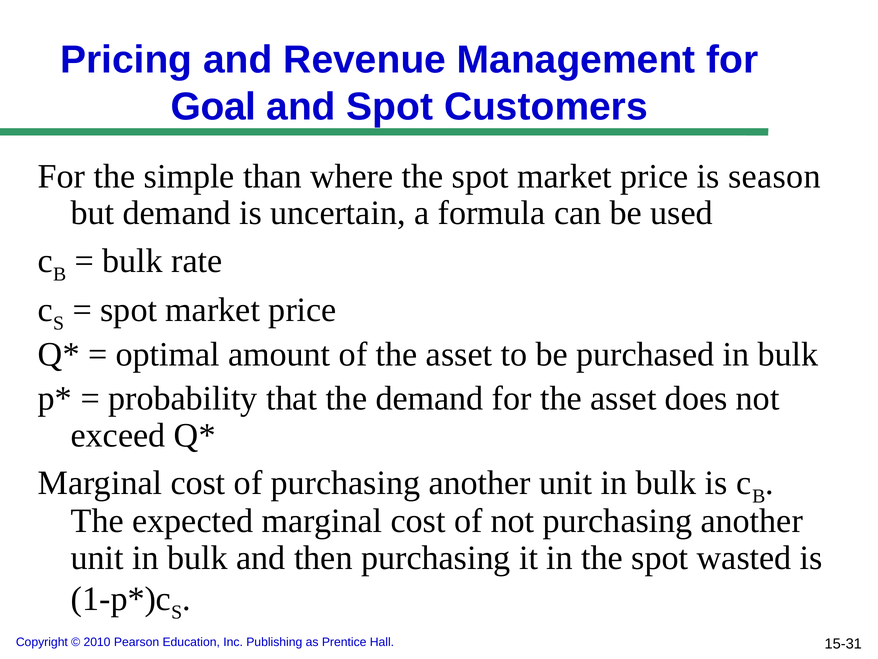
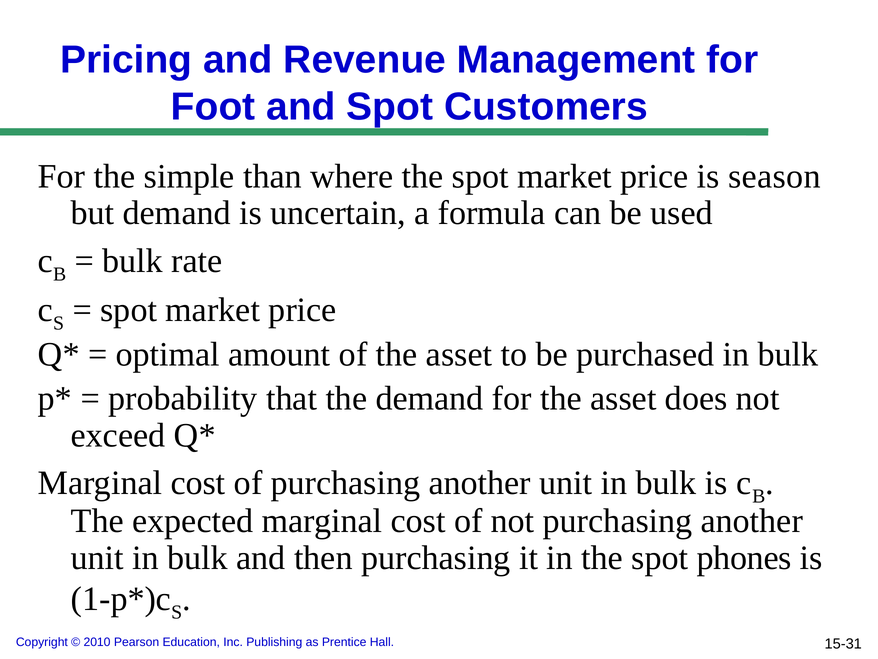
Goal: Goal -> Foot (213, 107)
wasted: wasted -> phones (744, 558)
